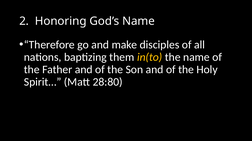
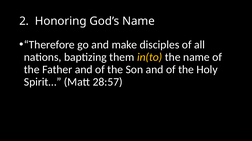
28:80: 28:80 -> 28:57 (108, 82)
